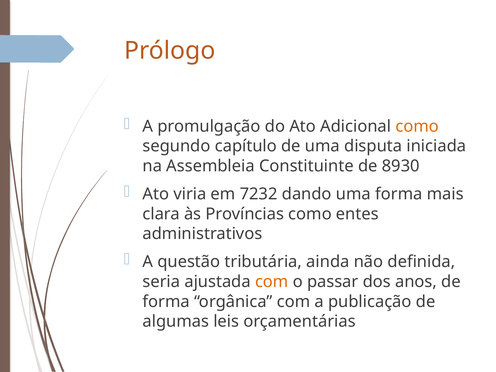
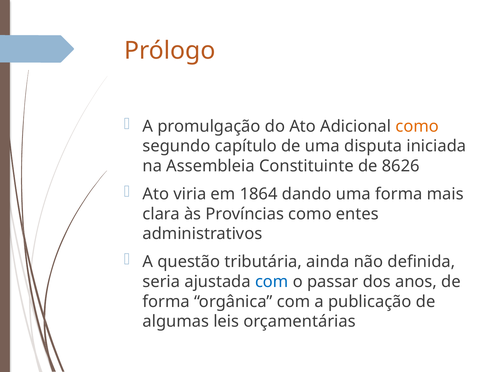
8930: 8930 -> 8626 (401, 166)
7232: 7232 -> 1864 (259, 194)
com colour: orange -> blue (272, 282)
